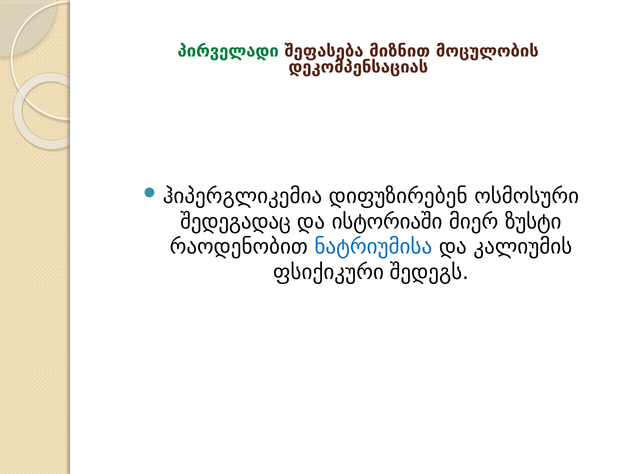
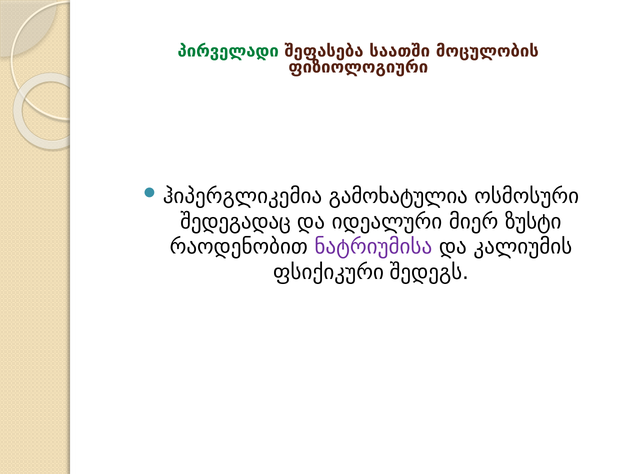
მიზნით: მიზნით -> საათში (400, 51)
დეკომპენსაციას: დეკომპენსაციას -> ფიზიოლოგიური (358, 67)
დიფუზირებენ: დიფუზირებენ -> გამოხატულია (398, 196)
ისტორიაში: ისტორიაში -> იდეალური (387, 222)
ნატრიუმისა colour: blue -> purple (373, 247)
